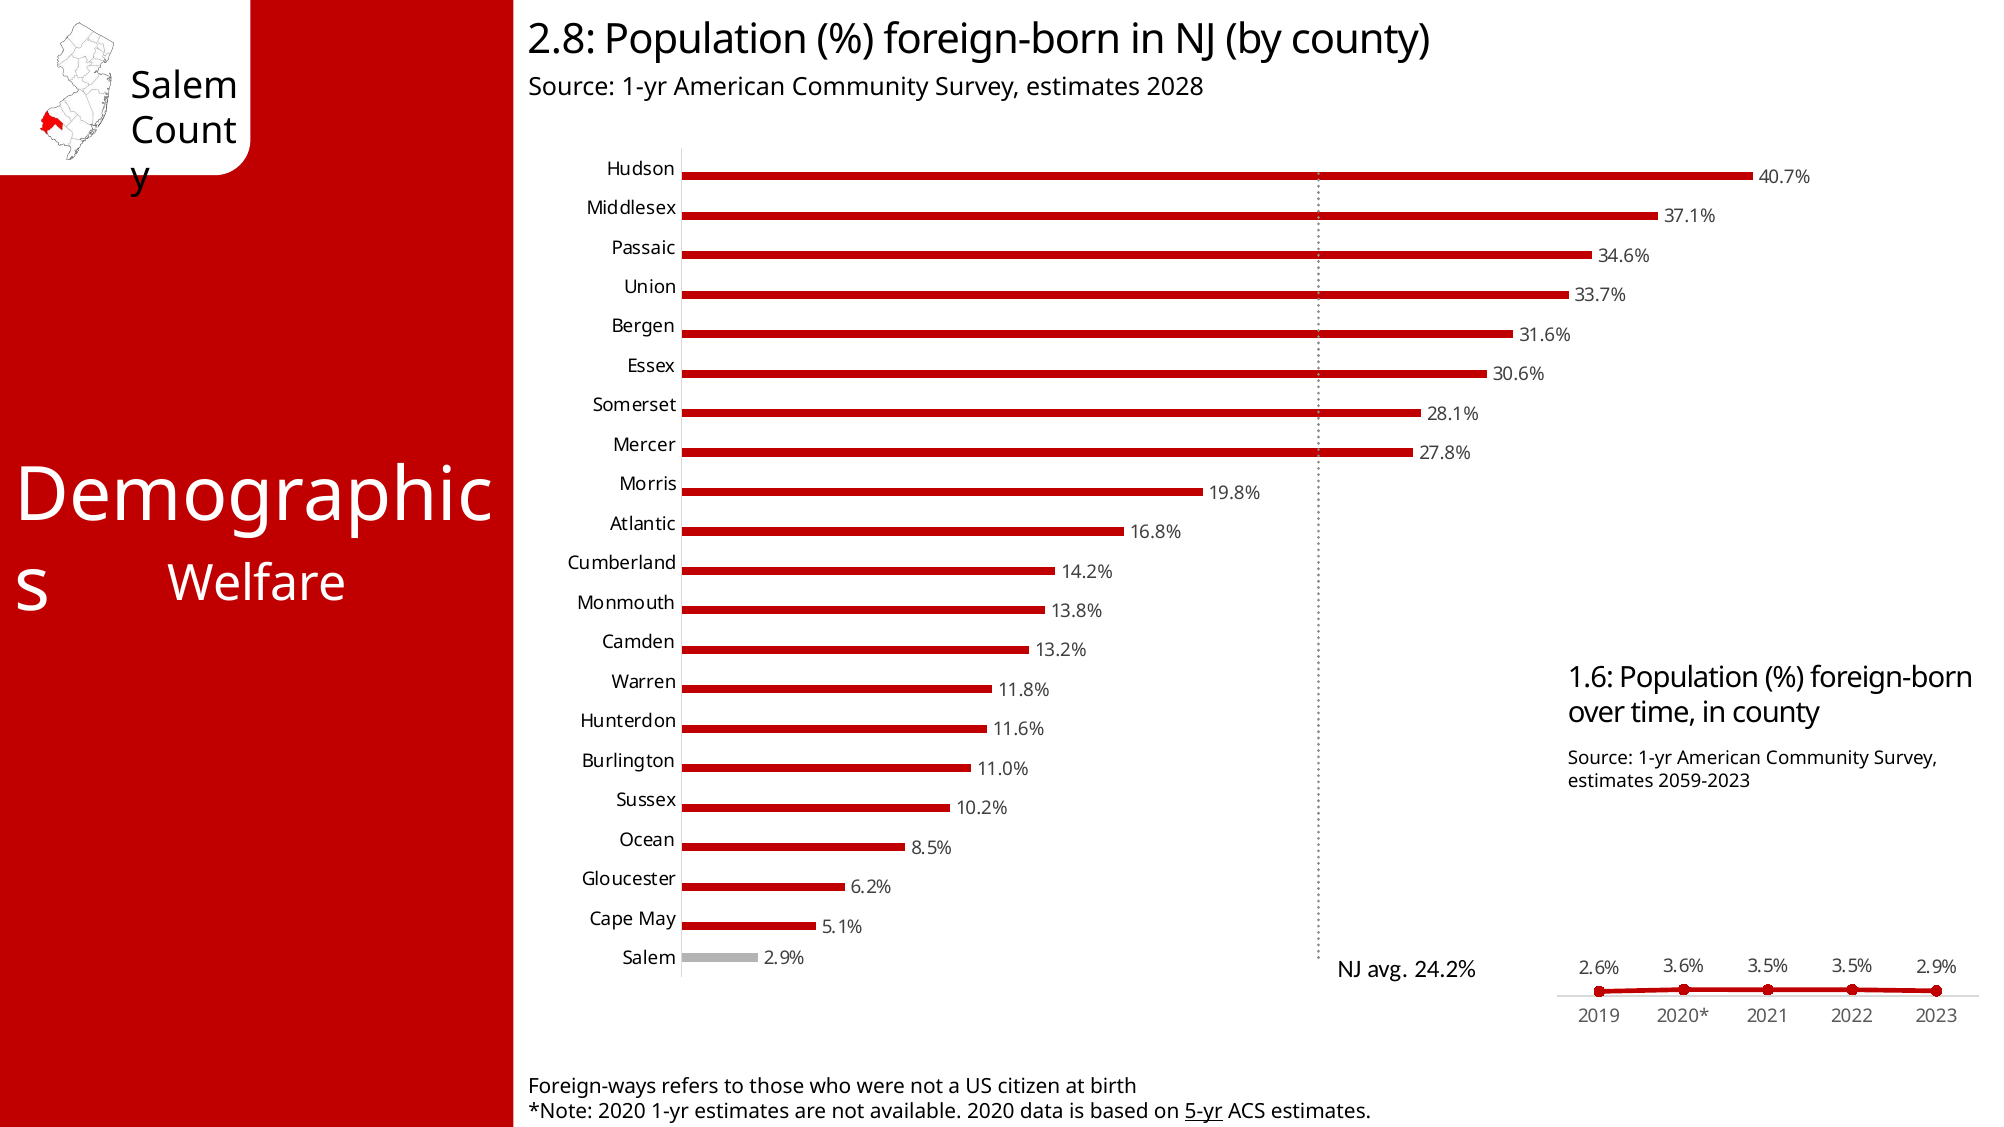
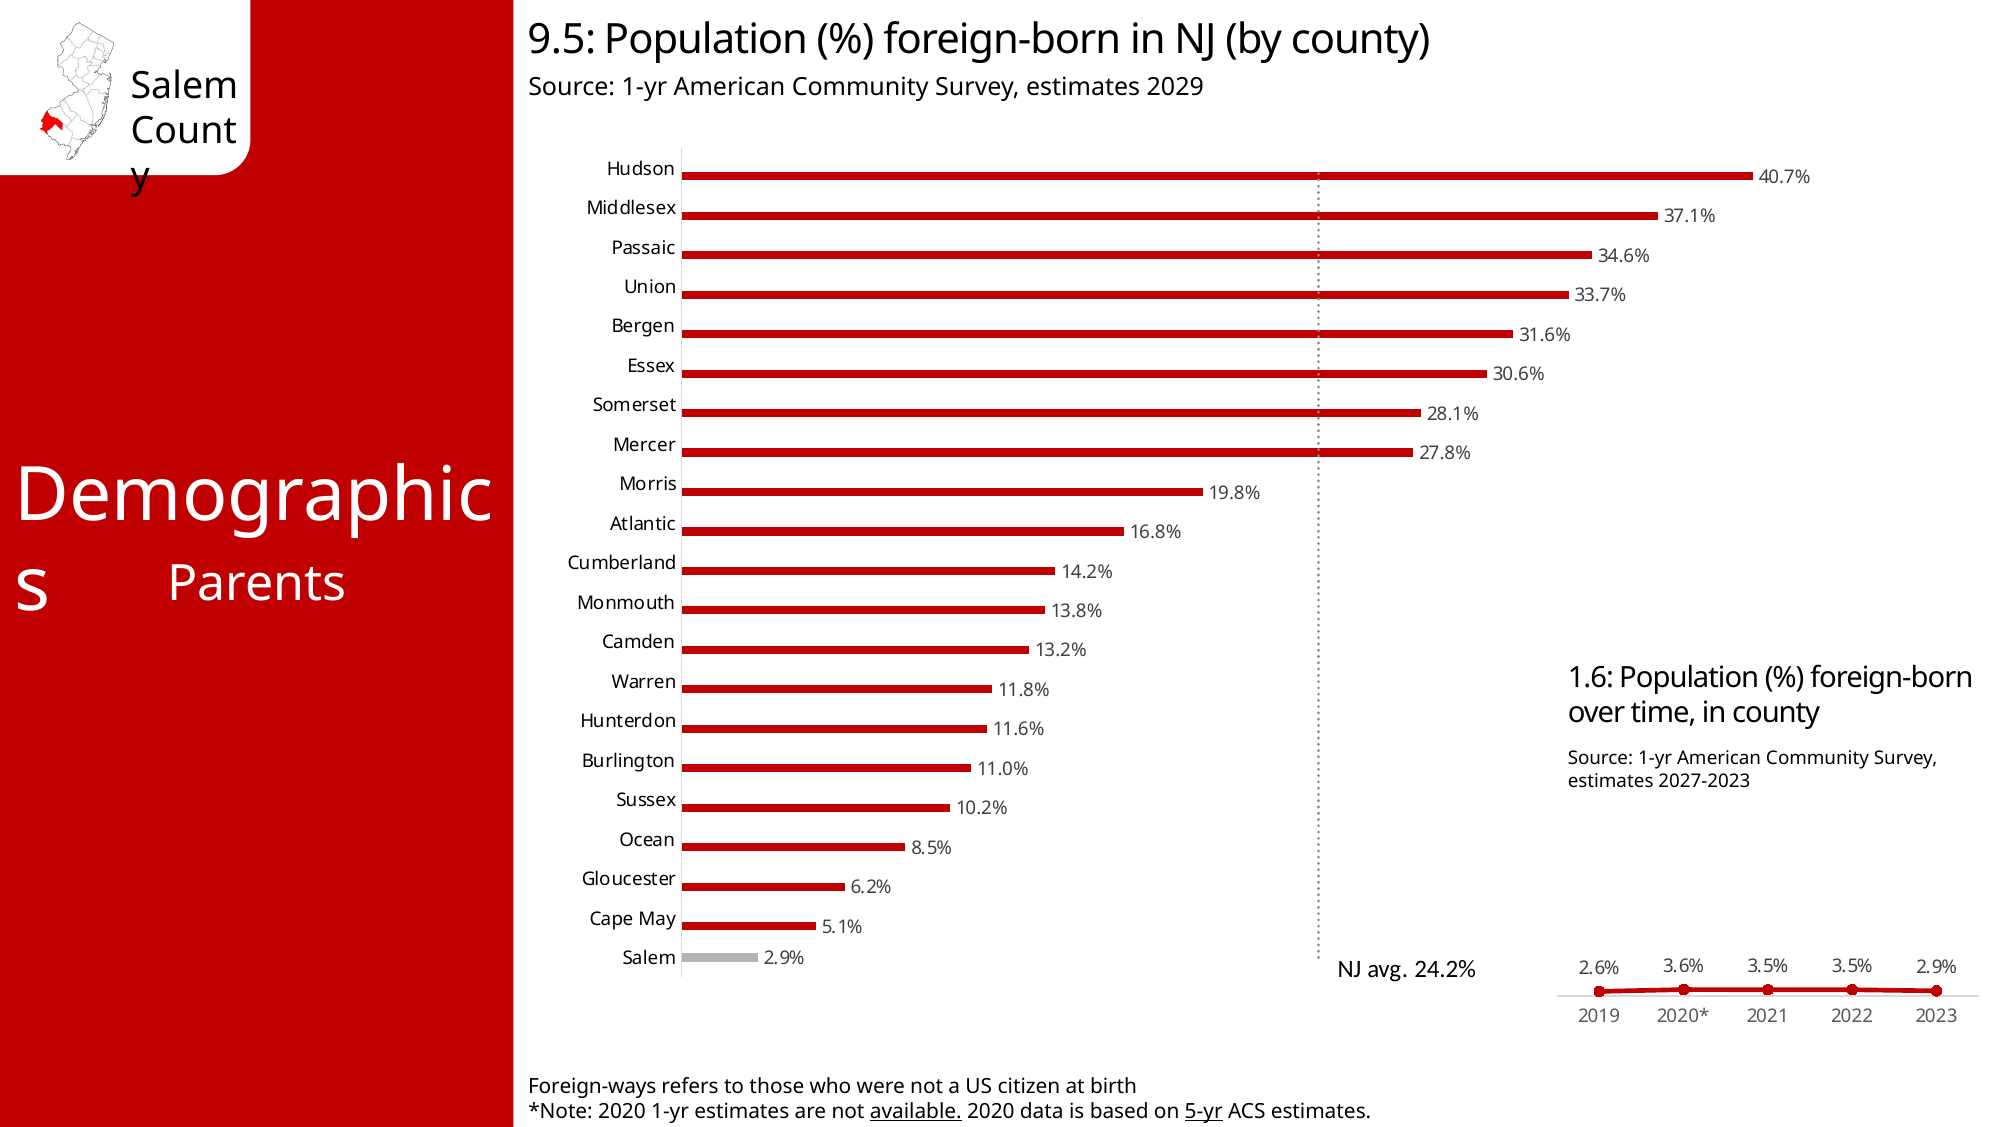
2.8: 2.8 -> 9.5 (562, 39)
2028: 2028 -> 2029 (1175, 87)
Welfare: Welfare -> Parents (257, 584)
2059-2023: 2059-2023 -> 2027-2023 (1704, 781)
available underline: none -> present (916, 1112)
